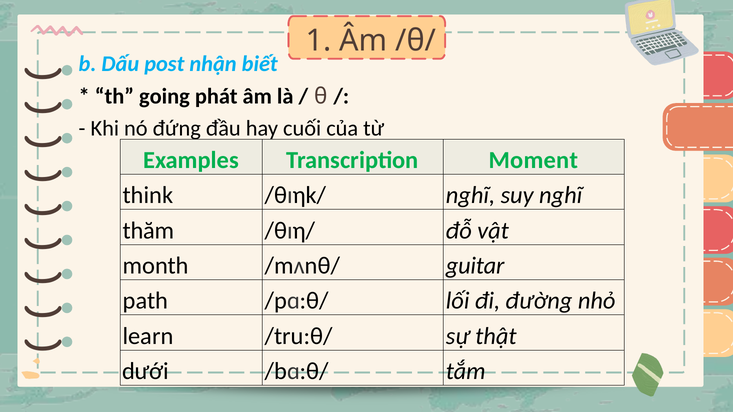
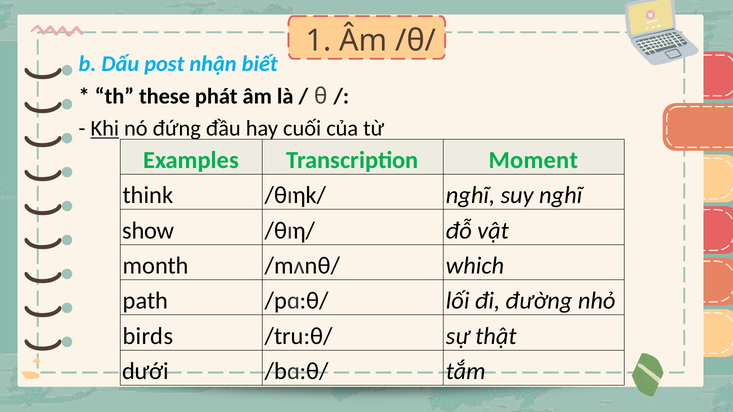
going: going -> these (165, 96)
Khi underline: none -> present (105, 128)
thăm: thăm -> show (148, 231)
guitar: guitar -> which (475, 266)
learn: learn -> birds (148, 336)
